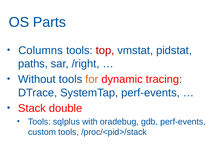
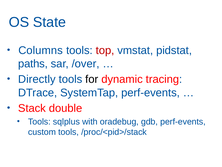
Parts: Parts -> State (49, 22)
/right: /right -> /over (86, 64)
Without: Without -> Directly (37, 79)
for colour: orange -> black (92, 79)
